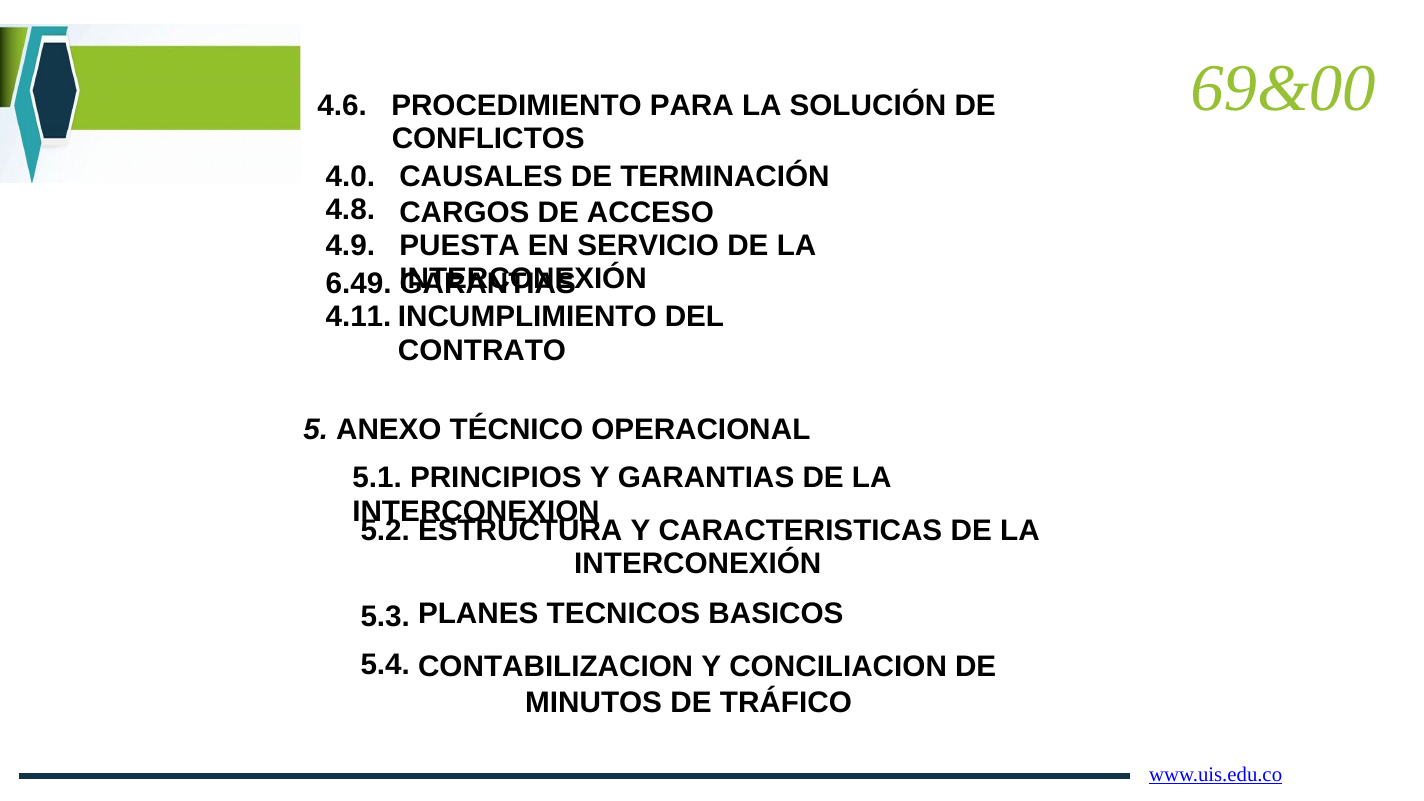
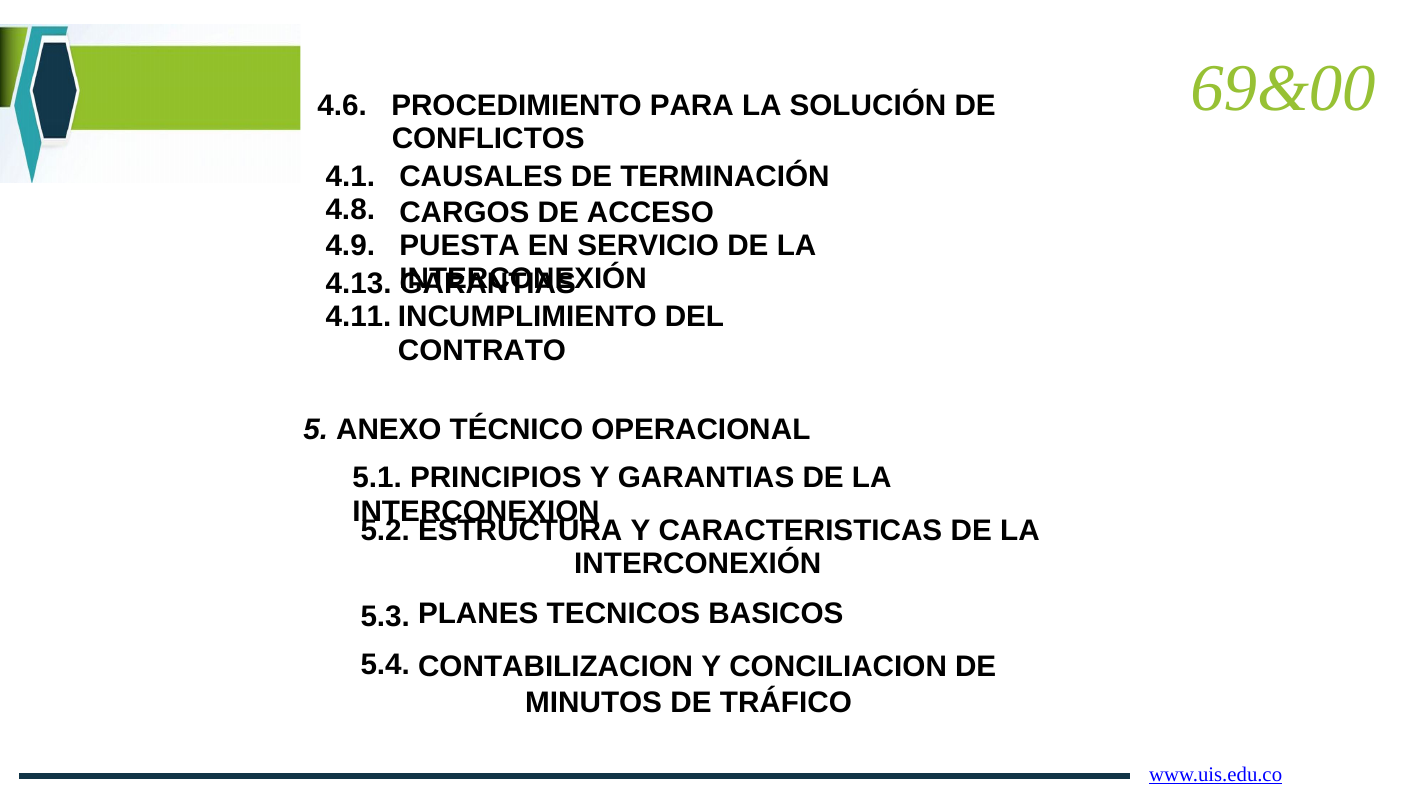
4.0: 4.0 -> 4.1 (350, 177)
6.49: 6.49 -> 4.13 (359, 284)
